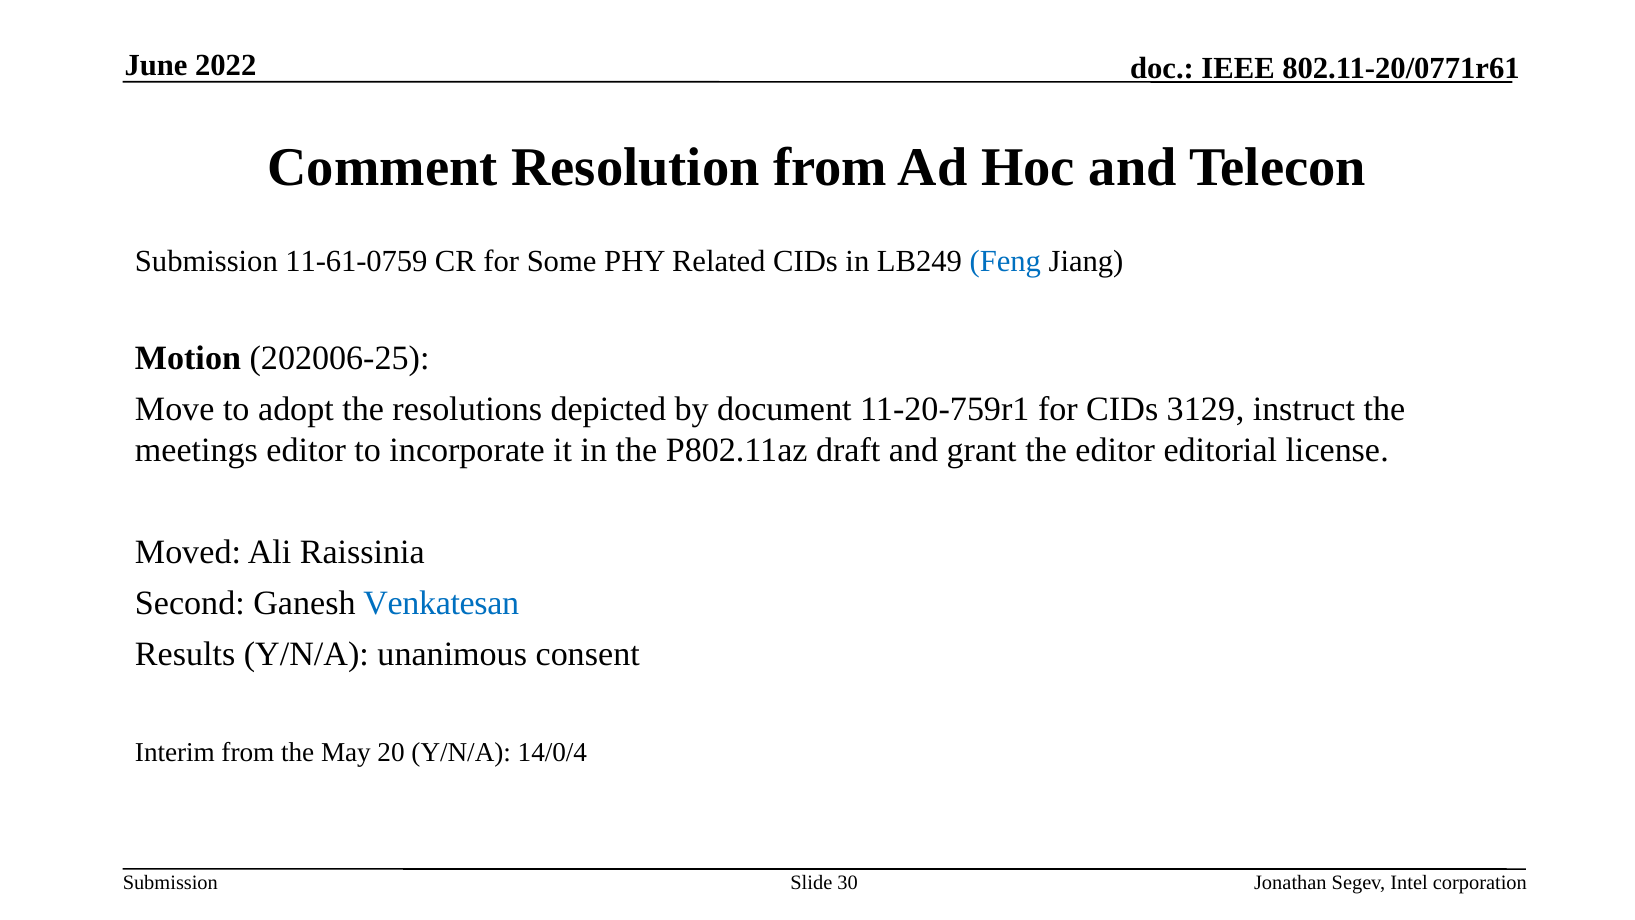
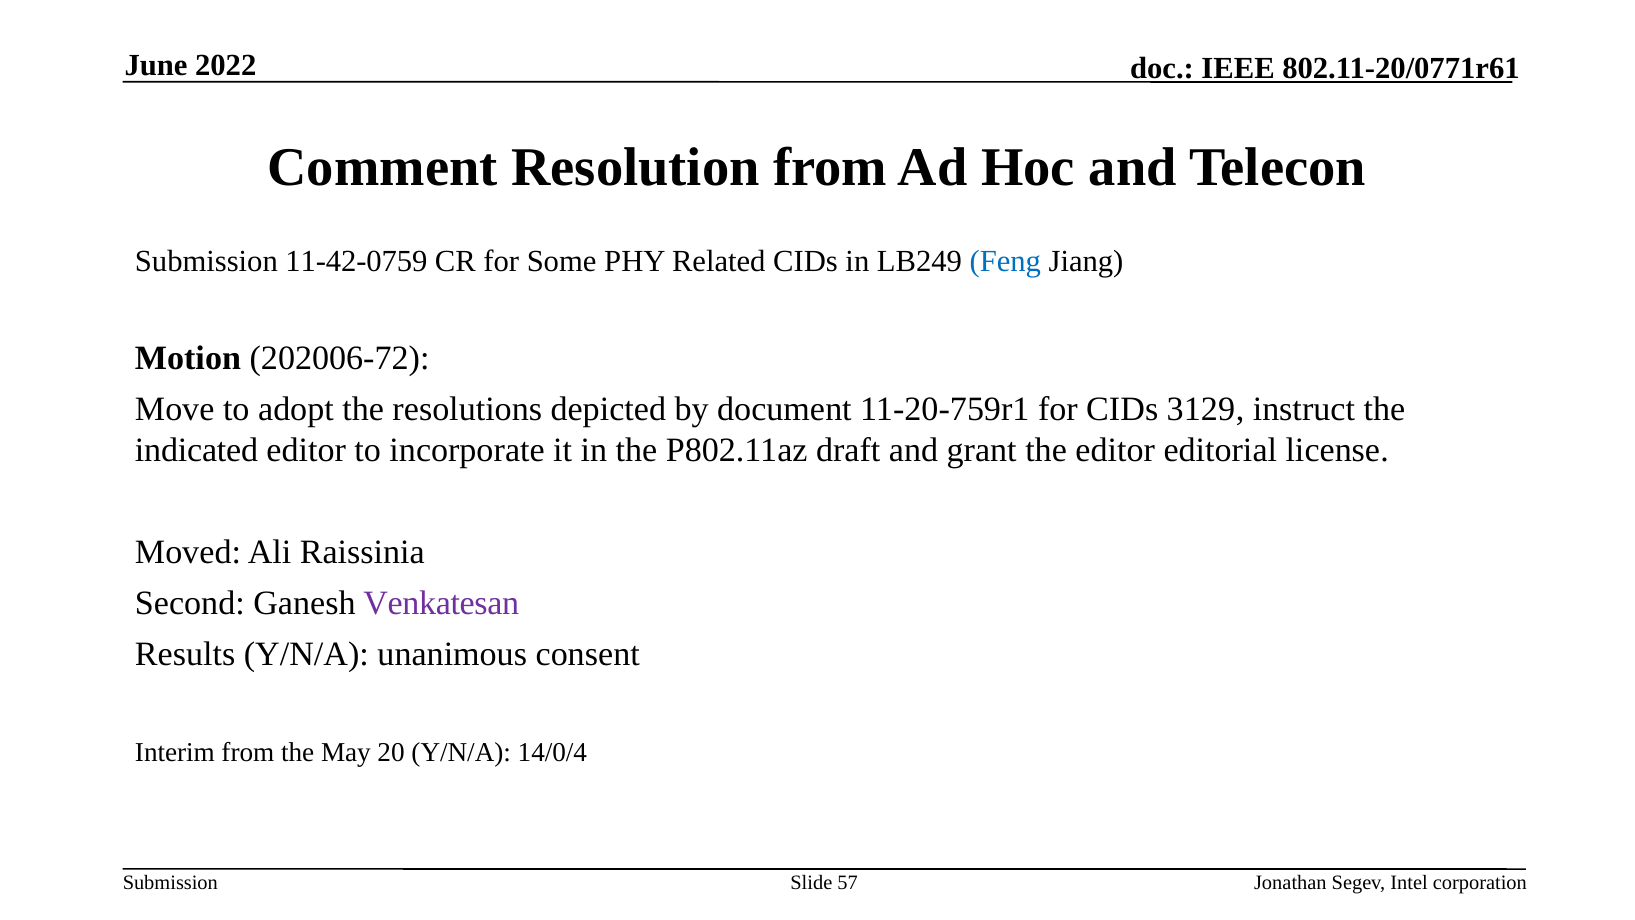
11-61-0759: 11-61-0759 -> 11-42-0759 (356, 262)
202006-25: 202006-25 -> 202006-72 (340, 358)
meetings: meetings -> indicated (197, 450)
Venkatesan colour: blue -> purple (441, 603)
30: 30 -> 57 (848, 882)
